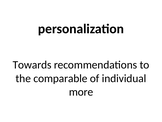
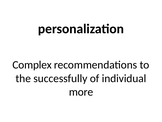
Towards: Towards -> Complex (32, 65)
comparable: comparable -> successfully (60, 78)
